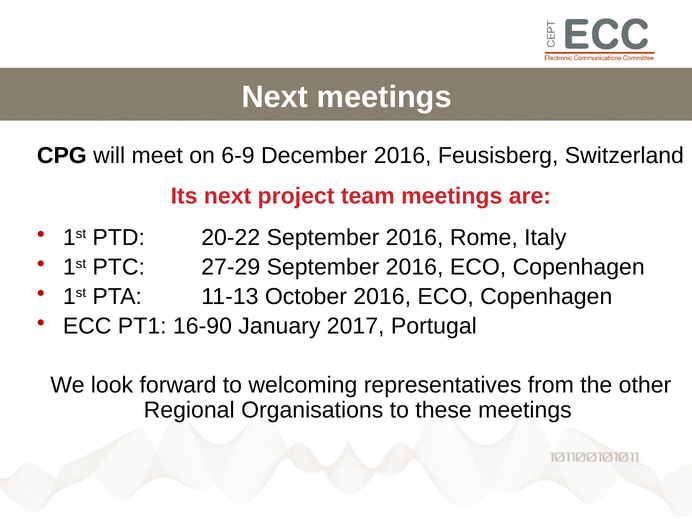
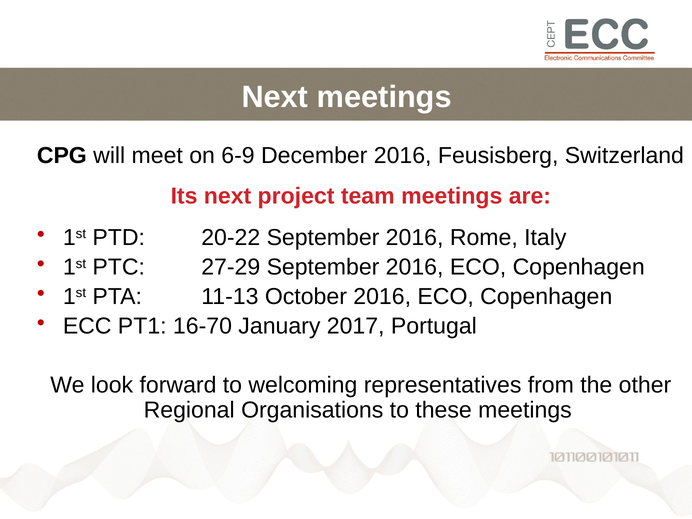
16-90: 16-90 -> 16-70 (202, 326)
